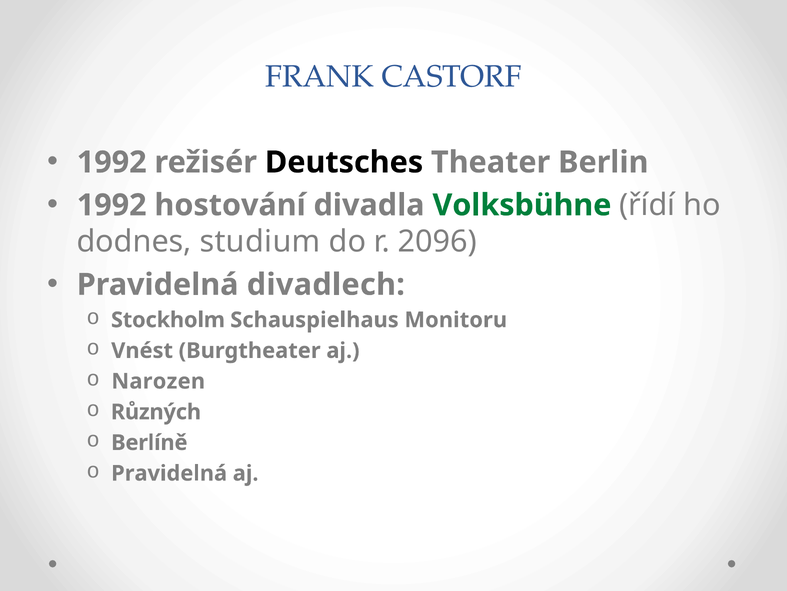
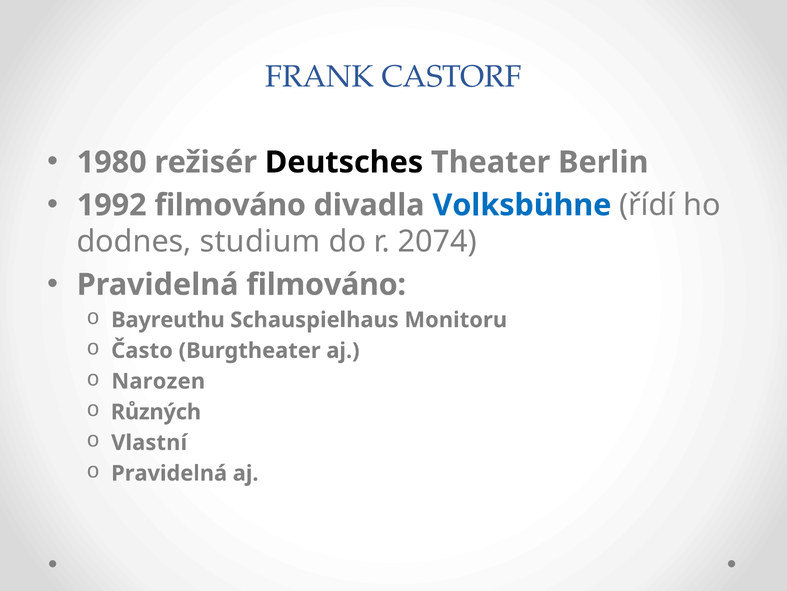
1992: 1992 -> 1980 (112, 162)
1992 hostování: hostování -> filmováno (230, 205)
Volksbühne colour: green -> blue (522, 205)
2096: 2096 -> 2074 (437, 242)
Pravidelná divadlech: divadlech -> filmováno (326, 284)
Stockholm: Stockholm -> Bayreuthu (168, 320)
Vnést: Vnést -> Často (142, 350)
Berlíně: Berlíně -> Vlastní (149, 442)
